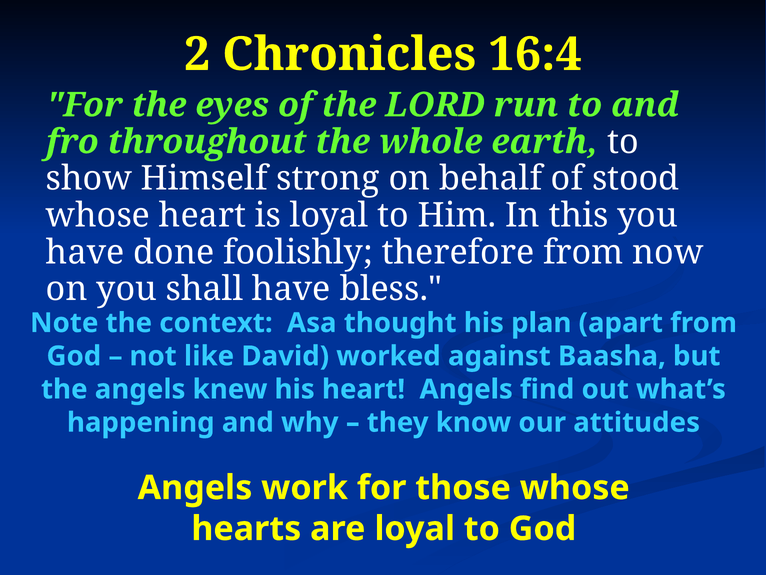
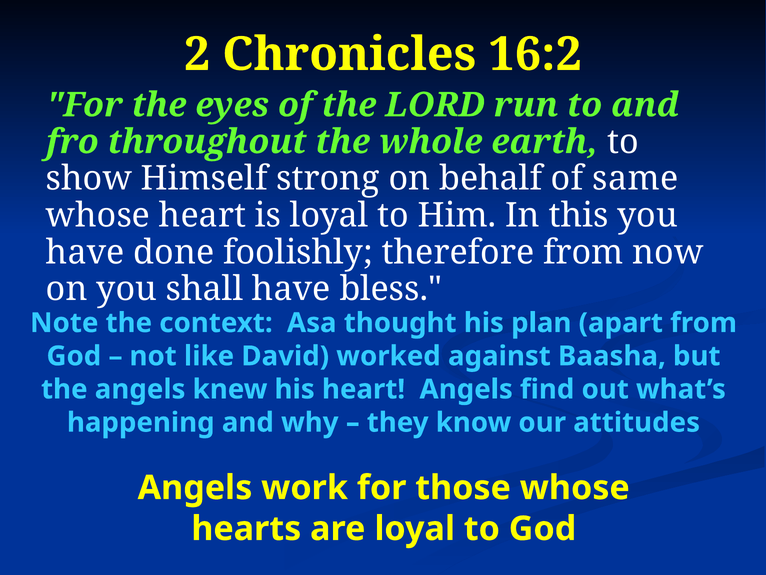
16:4: 16:4 -> 16:2 (535, 54)
stood: stood -> same (635, 179)
